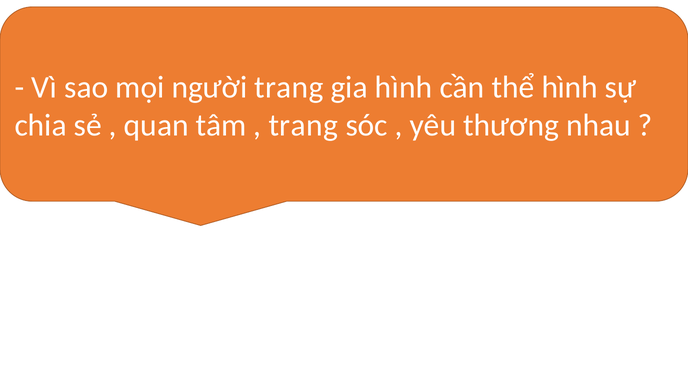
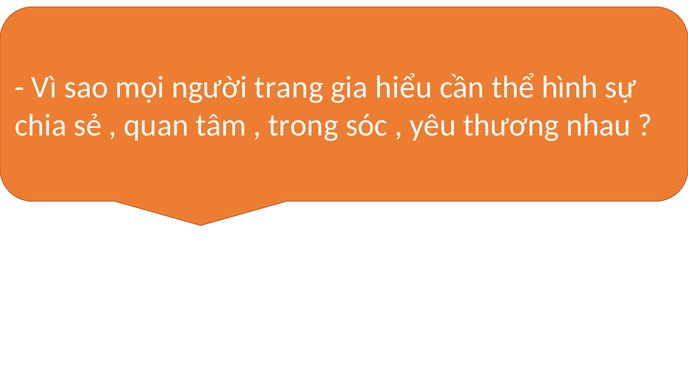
gia hình: hình -> hiểu (404, 87)
trang: trang -> trong (303, 125)
